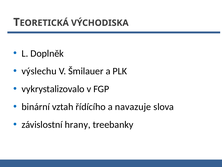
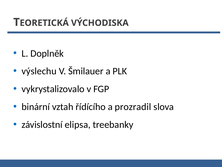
navazuje: navazuje -> prozradil (133, 107)
hrany: hrany -> elipsa (78, 124)
